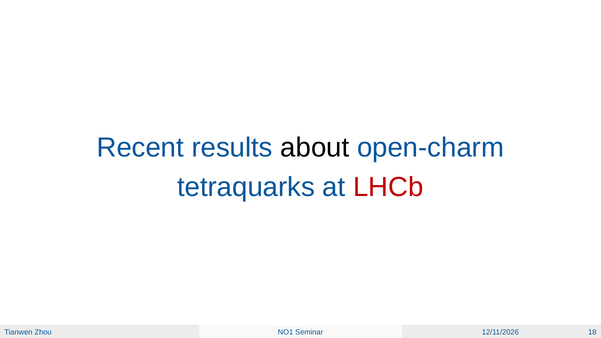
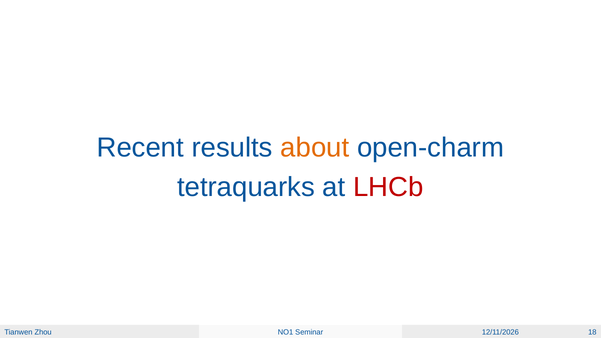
about colour: black -> orange (315, 148)
